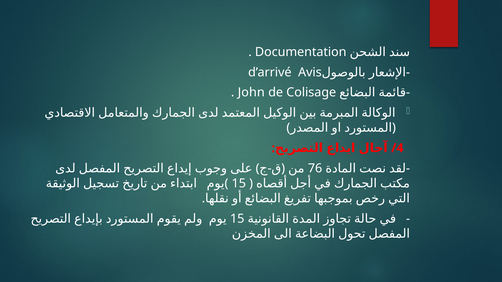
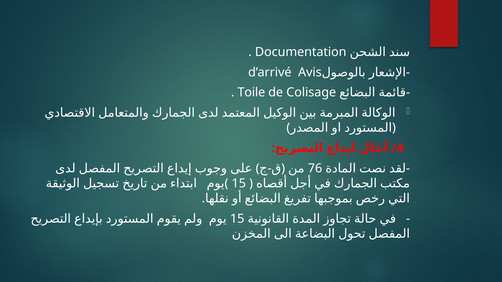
John: John -> Toile (251, 93)
